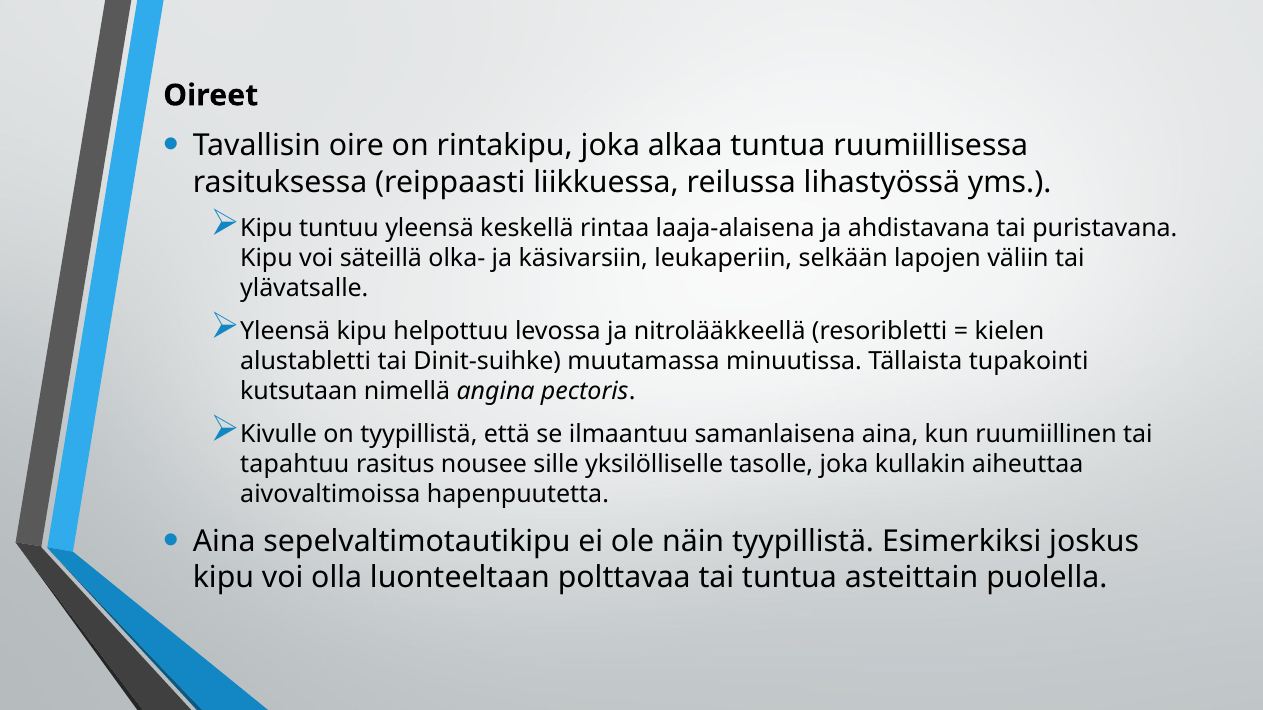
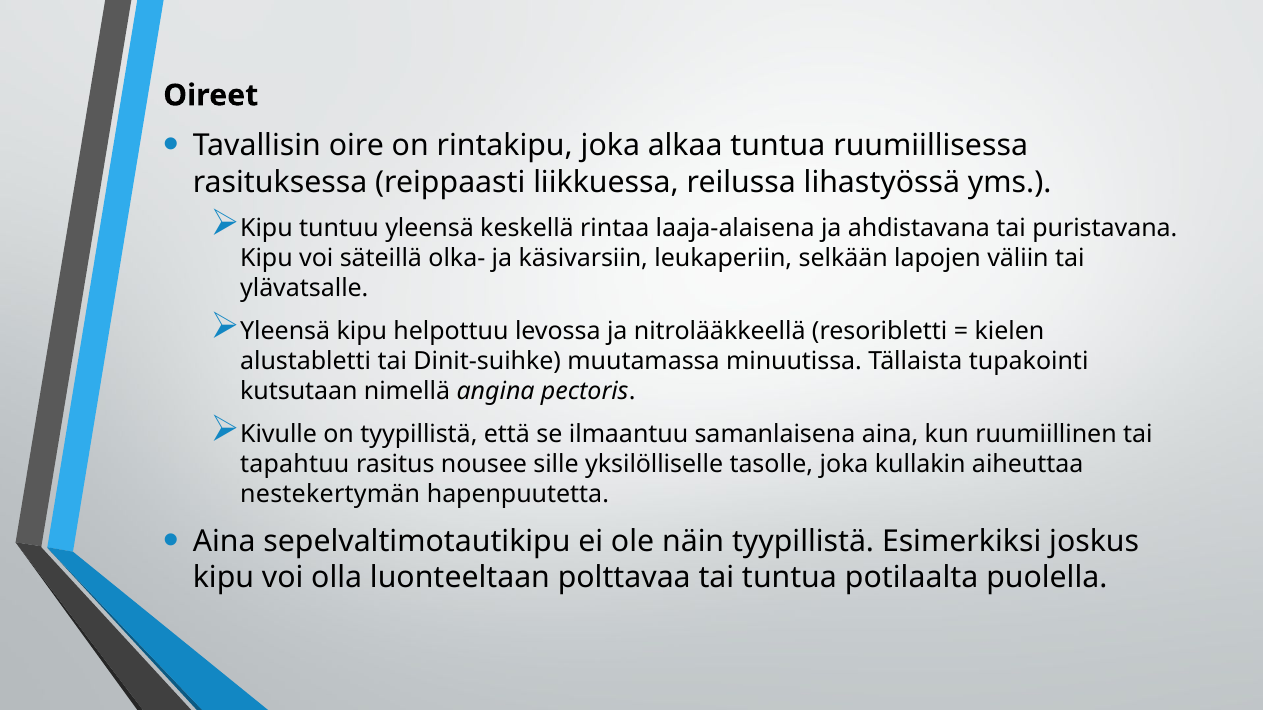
aivovaltimoissa: aivovaltimoissa -> nestekertymän (330, 494)
asteittain: asteittain -> potilaalta (912, 578)
